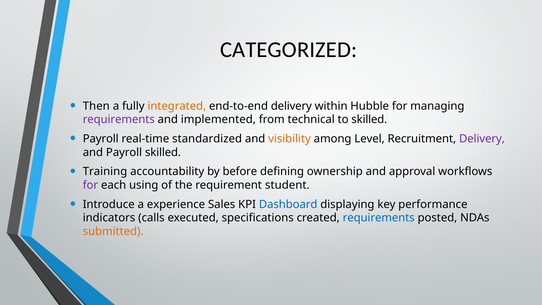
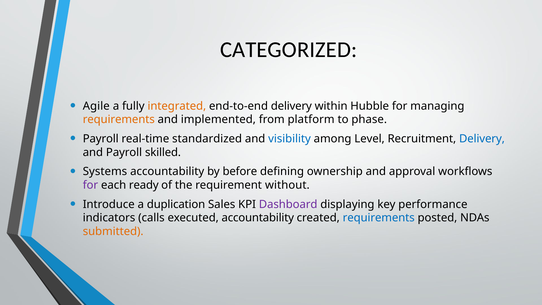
Then: Then -> Agile (96, 106)
requirements colour: purple -> orange (119, 119)
technical: technical -> platform (311, 119)
to skilled: skilled -> phase (369, 119)
visibility colour: orange -> blue (290, 139)
Delivery colour: purple -> blue (482, 139)
Training: Training -> Systems (105, 171)
using: using -> ready (144, 185)
student: student -> without (287, 185)
experience: experience -> duplication (176, 204)
Dashboard colour: blue -> purple (288, 204)
executed specifications: specifications -> accountability (258, 218)
